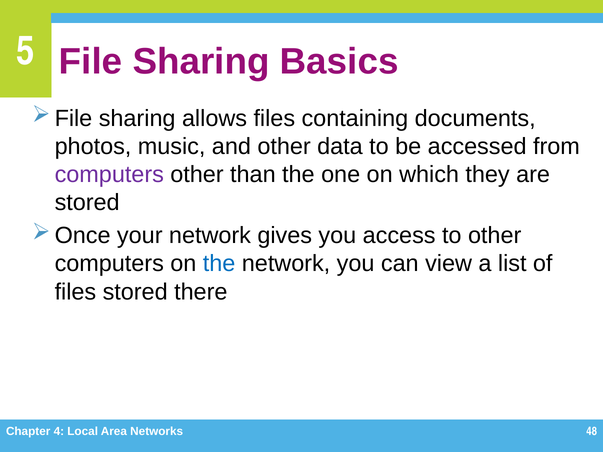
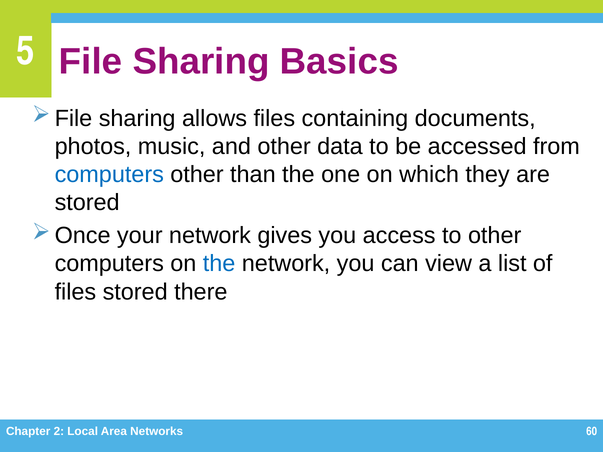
computers colour: purple -> blue (109, 175)
4: 4 -> 2 (59, 432)
48: 48 -> 60 (592, 432)
